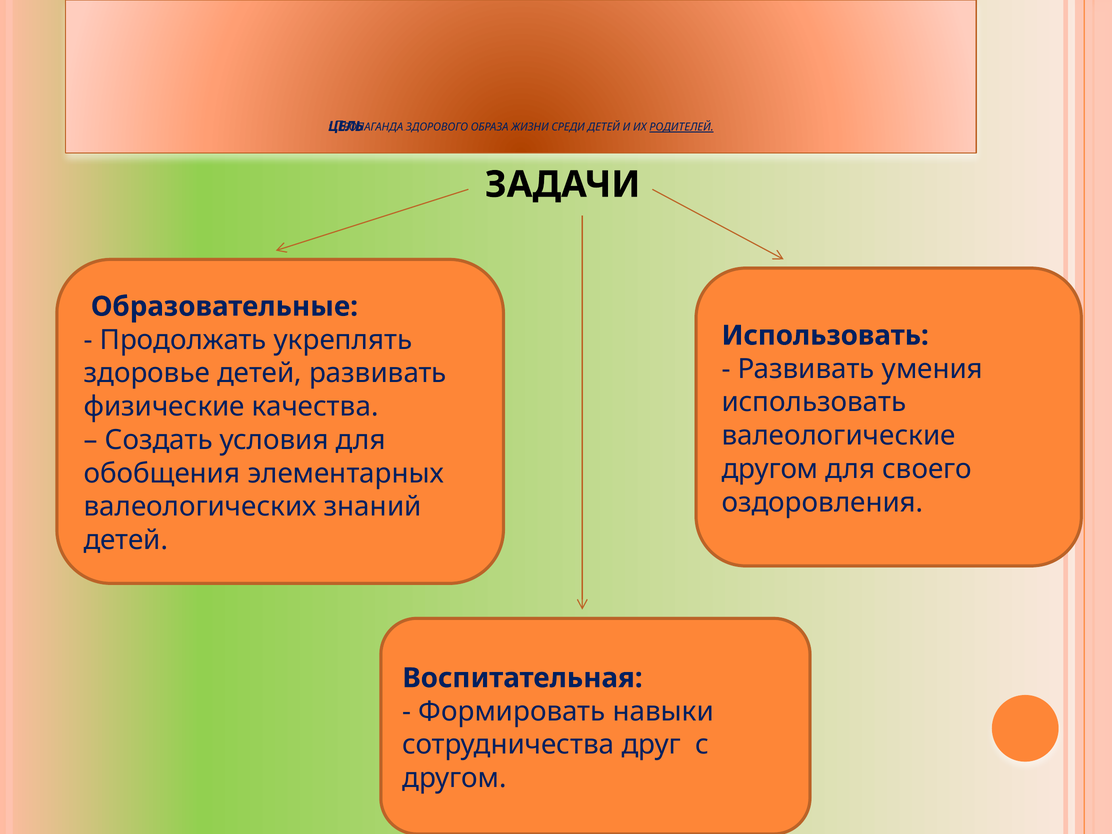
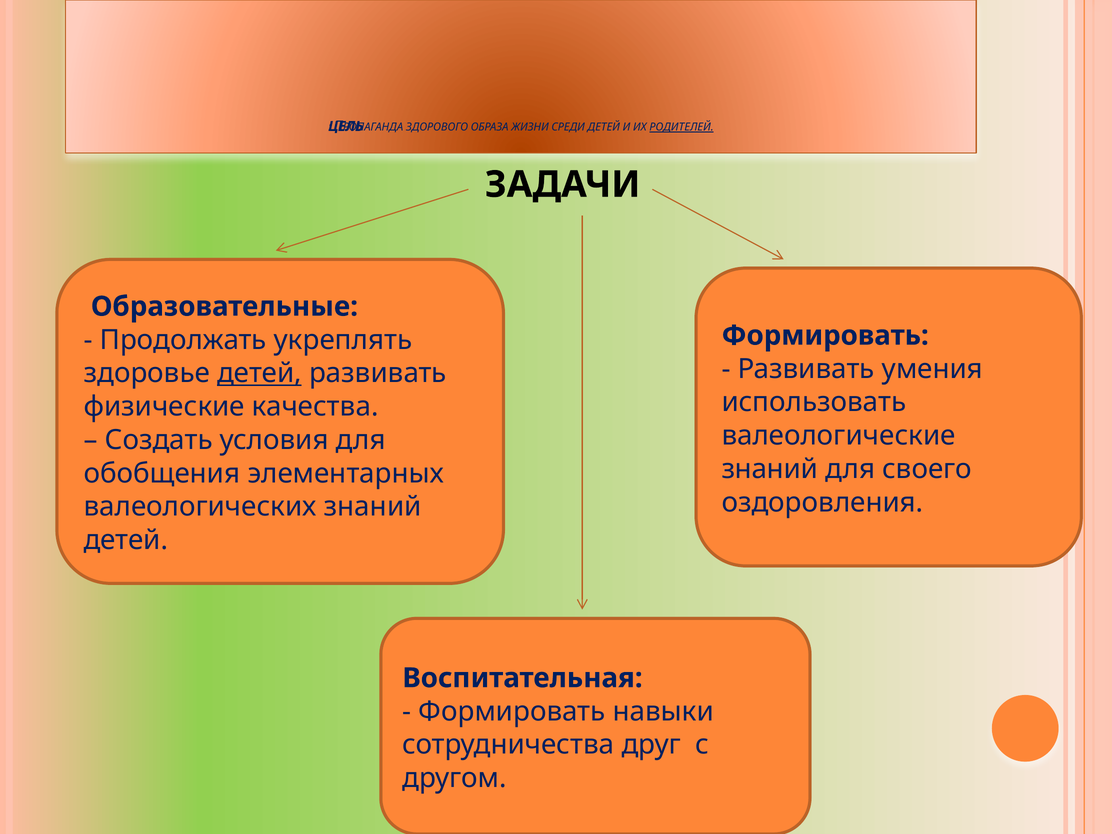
Использовать: Использовать -> Формировать (825, 336)
детей underline: none -> present (259, 373)
другом: другом -> знаний (770, 469)
